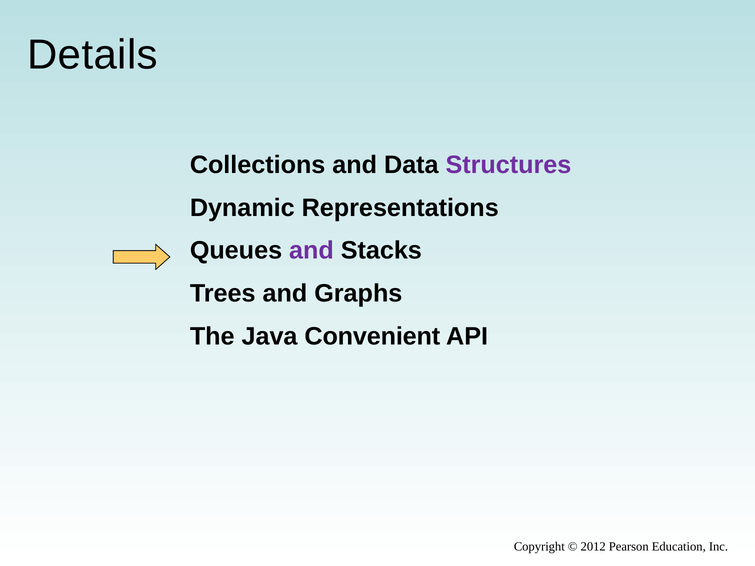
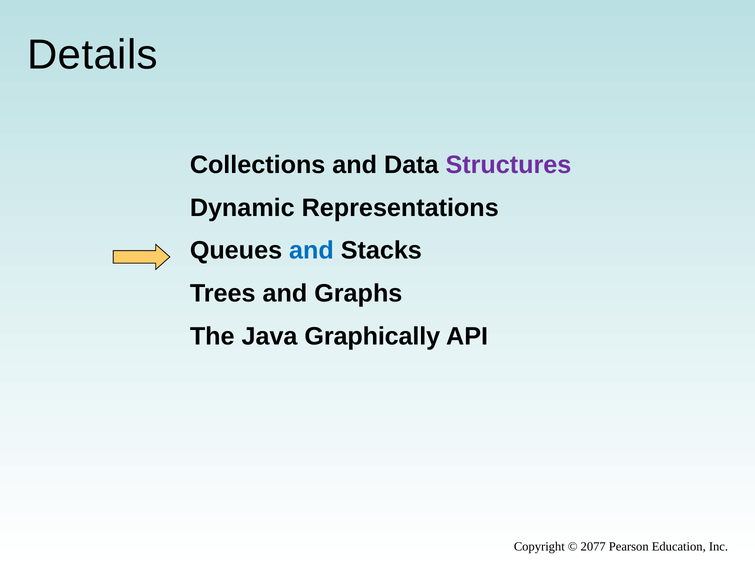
and colour: purple -> blue (311, 251)
Convenient: Convenient -> Graphically (372, 336)
2012: 2012 -> 2077 (593, 547)
